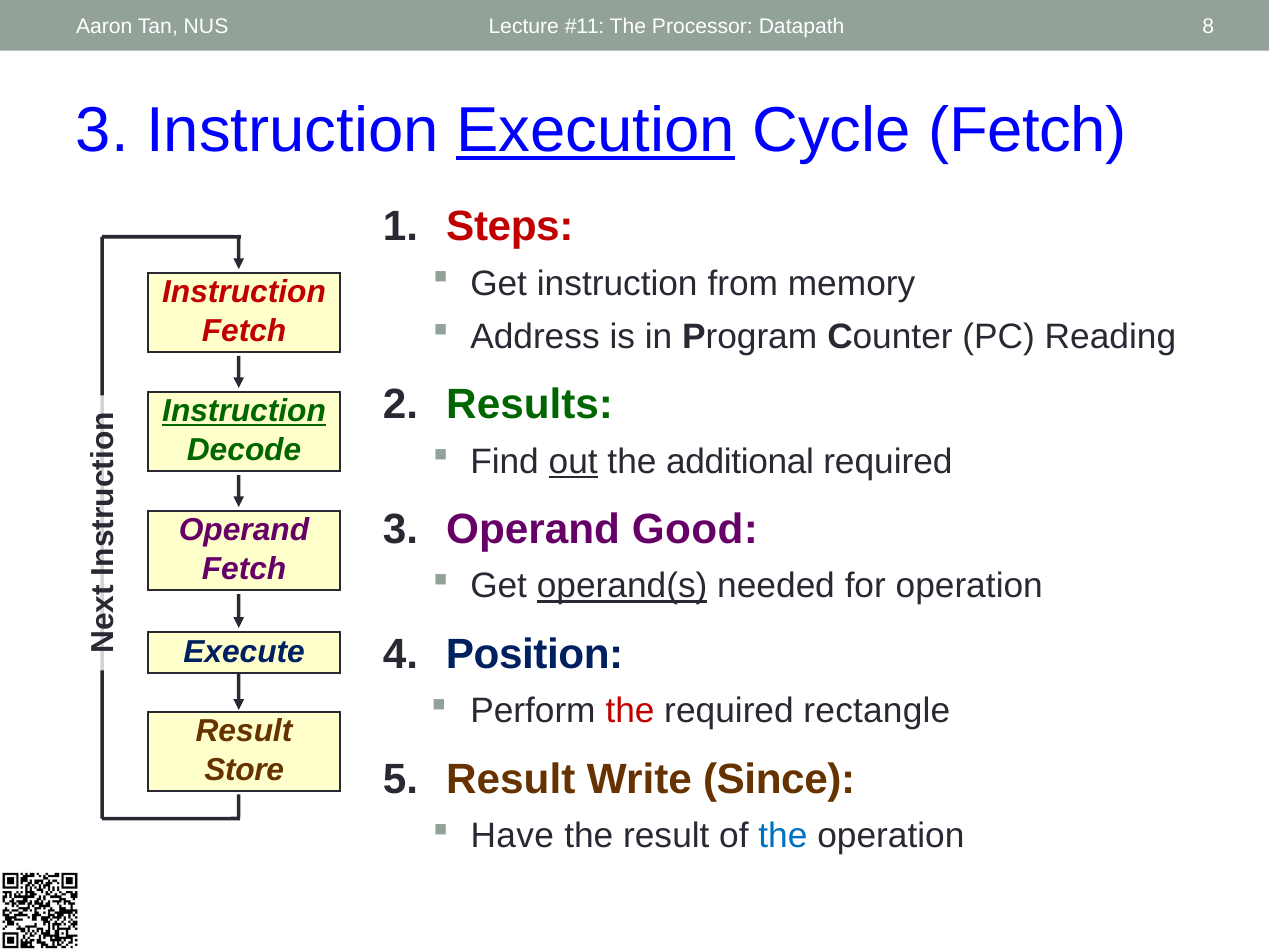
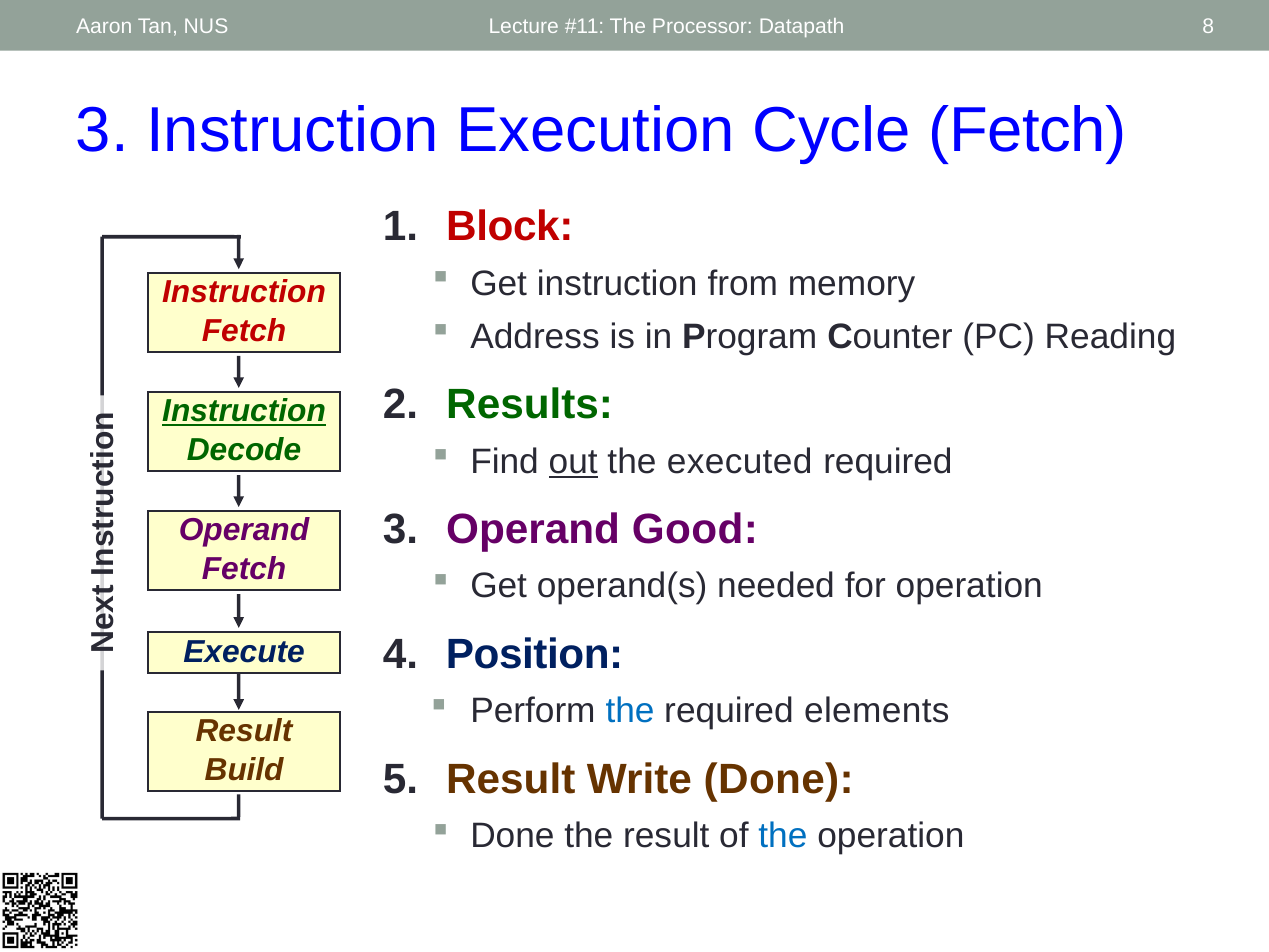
Execution underline: present -> none (595, 130)
Steps: Steps -> Block (510, 227)
additional: additional -> executed (740, 461)
operand(s underline: present -> none (622, 586)
the colour: red -> blue (630, 711)
rectangle: rectangle -> elements (877, 711)
Store: Store -> Build (244, 770)
Write Since: Since -> Done (779, 779)
Have: Have -> Done (512, 836)
